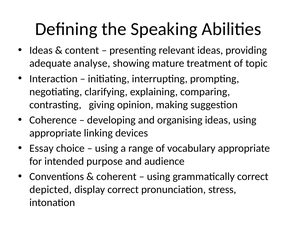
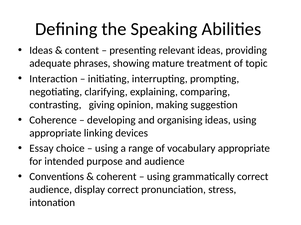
analyse: analyse -> phrases (92, 64)
depicted: depicted -> audience (51, 190)
